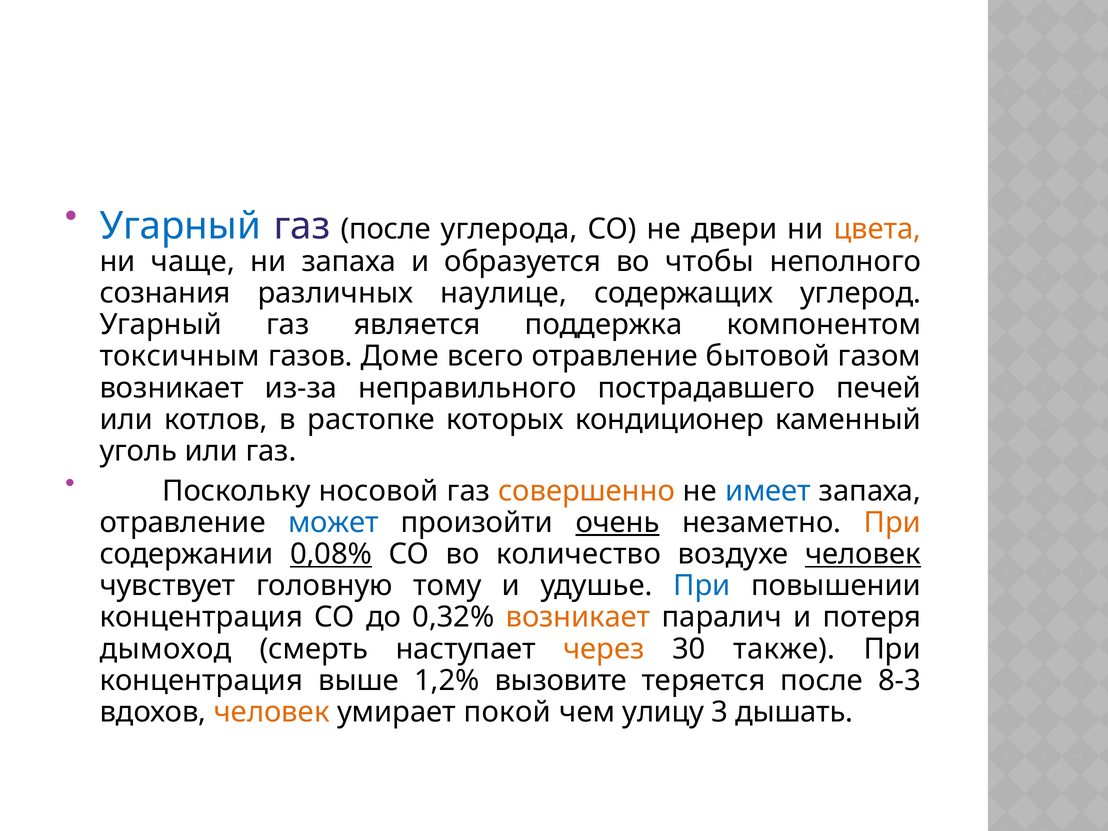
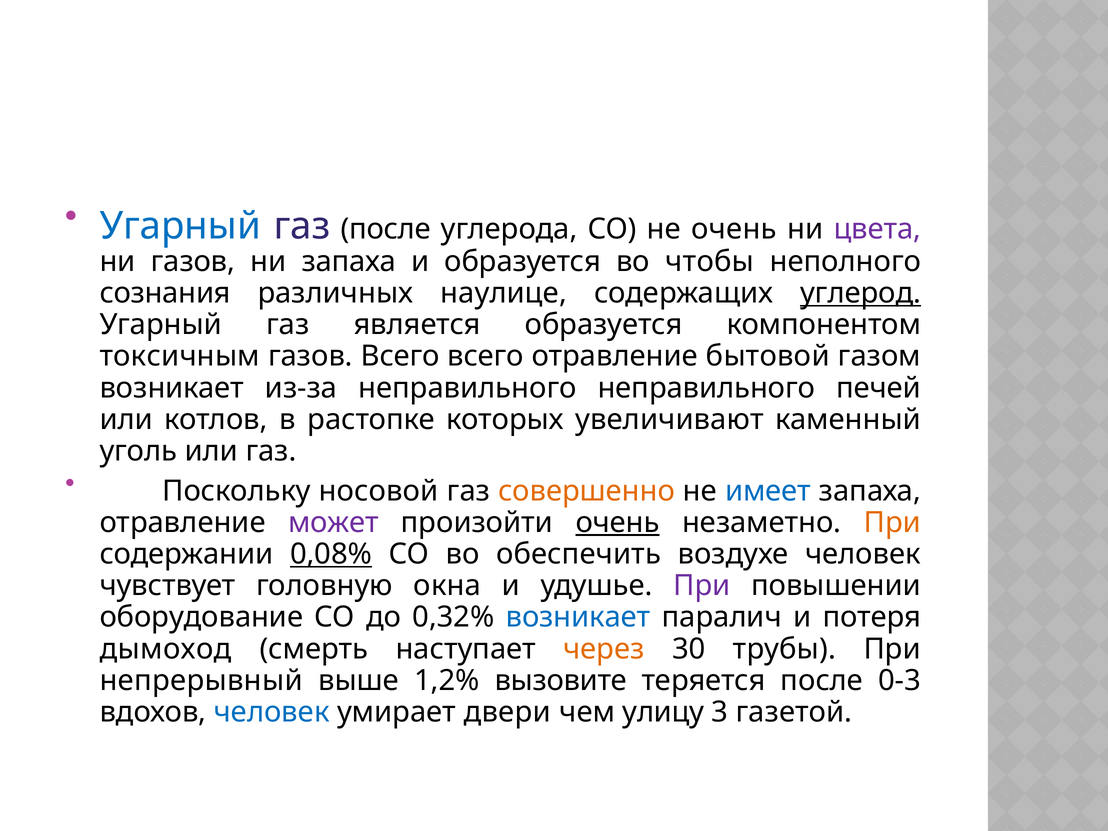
не двери: двери -> очень (734, 229)
цвета colour: orange -> purple (877, 229)
ни чаще: чаще -> газов (193, 262)
углерод underline: none -> present (861, 293)
является поддержка: поддержка -> образуется (604, 325)
газов Доме: Доме -> Всего (400, 356)
неправильного пострадавшего: пострадавшего -> неправильного (706, 388)
кондиционер: кондиционер -> увеличивают (669, 420)
может colour: blue -> purple (333, 523)
количество: количество -> обеспечить (579, 554)
человек underline: present -> none (863, 554)
тому: тому -> окна (447, 586)
При colour: blue -> purple (702, 586)
концентрация: концентрация -> оборудование (201, 617)
возникает colour: orange -> blue (578, 617)
также: также -> трубы (784, 649)
концентрация: концентрация -> непрерывный (201, 680)
8-3: 8-3 -> 0-3 (900, 680)
человек colour: orange -> blue (272, 712)
покой: покой -> двери (507, 712)
дышать: дышать -> газетой (794, 712)
